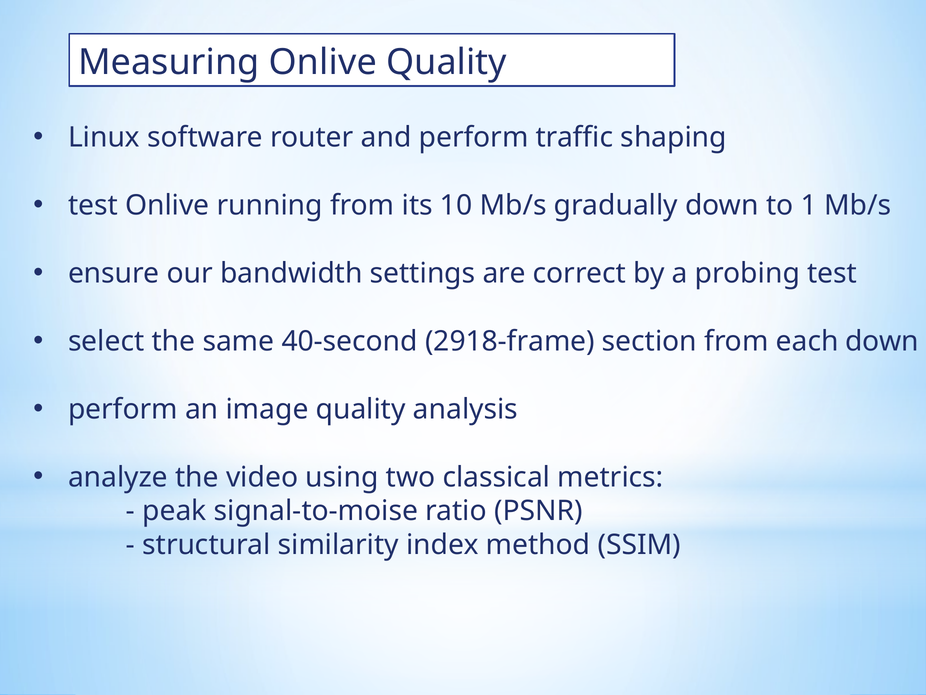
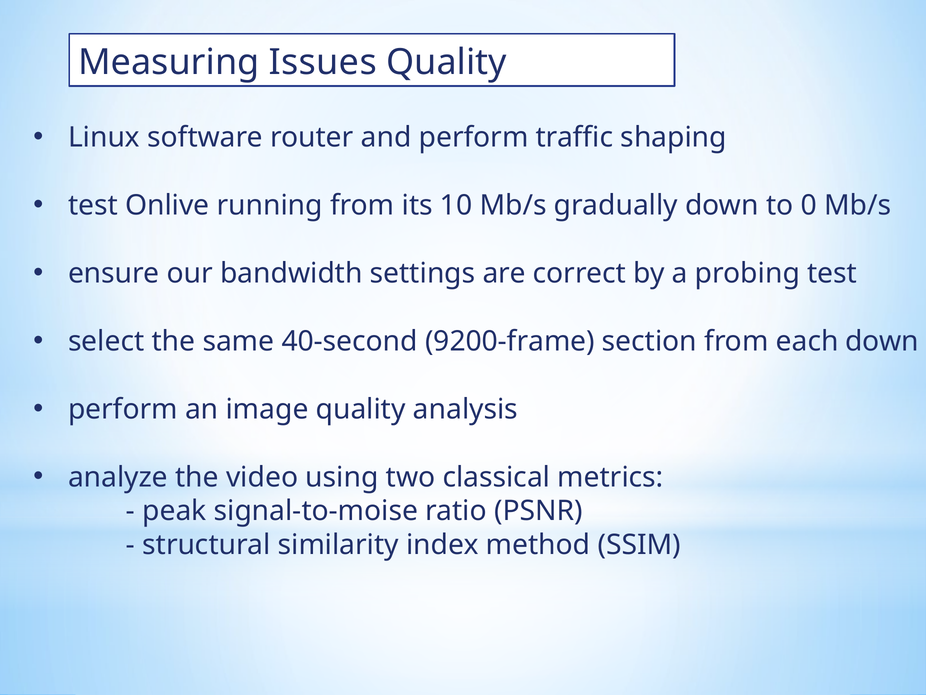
Measuring Onlive: Onlive -> Issues (323, 62)
1: 1 -> 0 (809, 205)
2918-frame: 2918-frame -> 9200-frame (510, 341)
